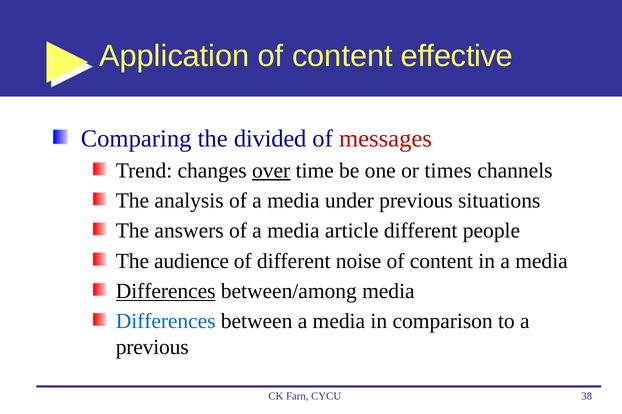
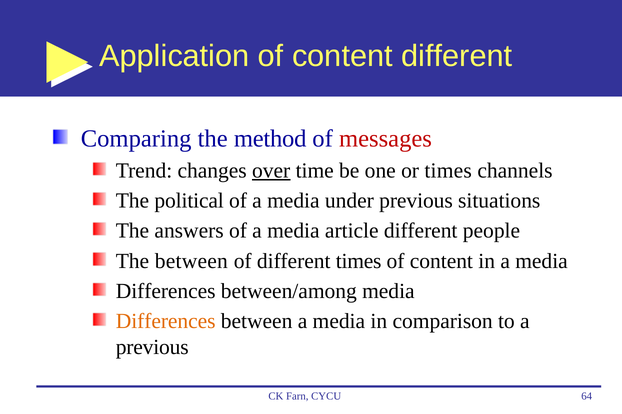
content effective: effective -> different (457, 56)
divided: divided -> method (270, 139)
analysis: analysis -> political (189, 201)
The audience: audience -> between (191, 261)
different noise: noise -> times (359, 261)
Differences underline: present -> none (166, 291)
Differences colour: blue -> orange (166, 322)
38: 38 -> 64 (587, 397)
